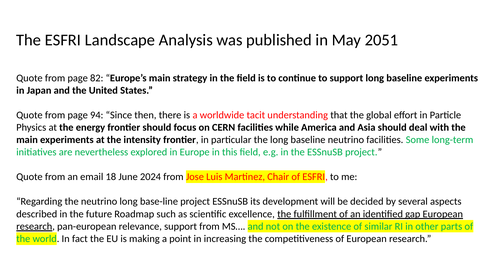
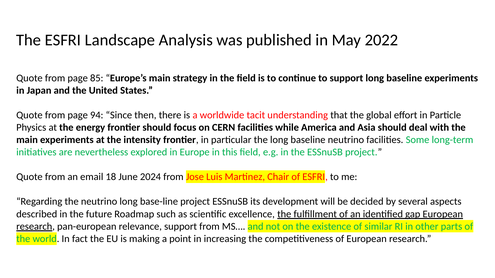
2051: 2051 -> 2022 (381, 40)
82: 82 -> 85 (97, 78)
